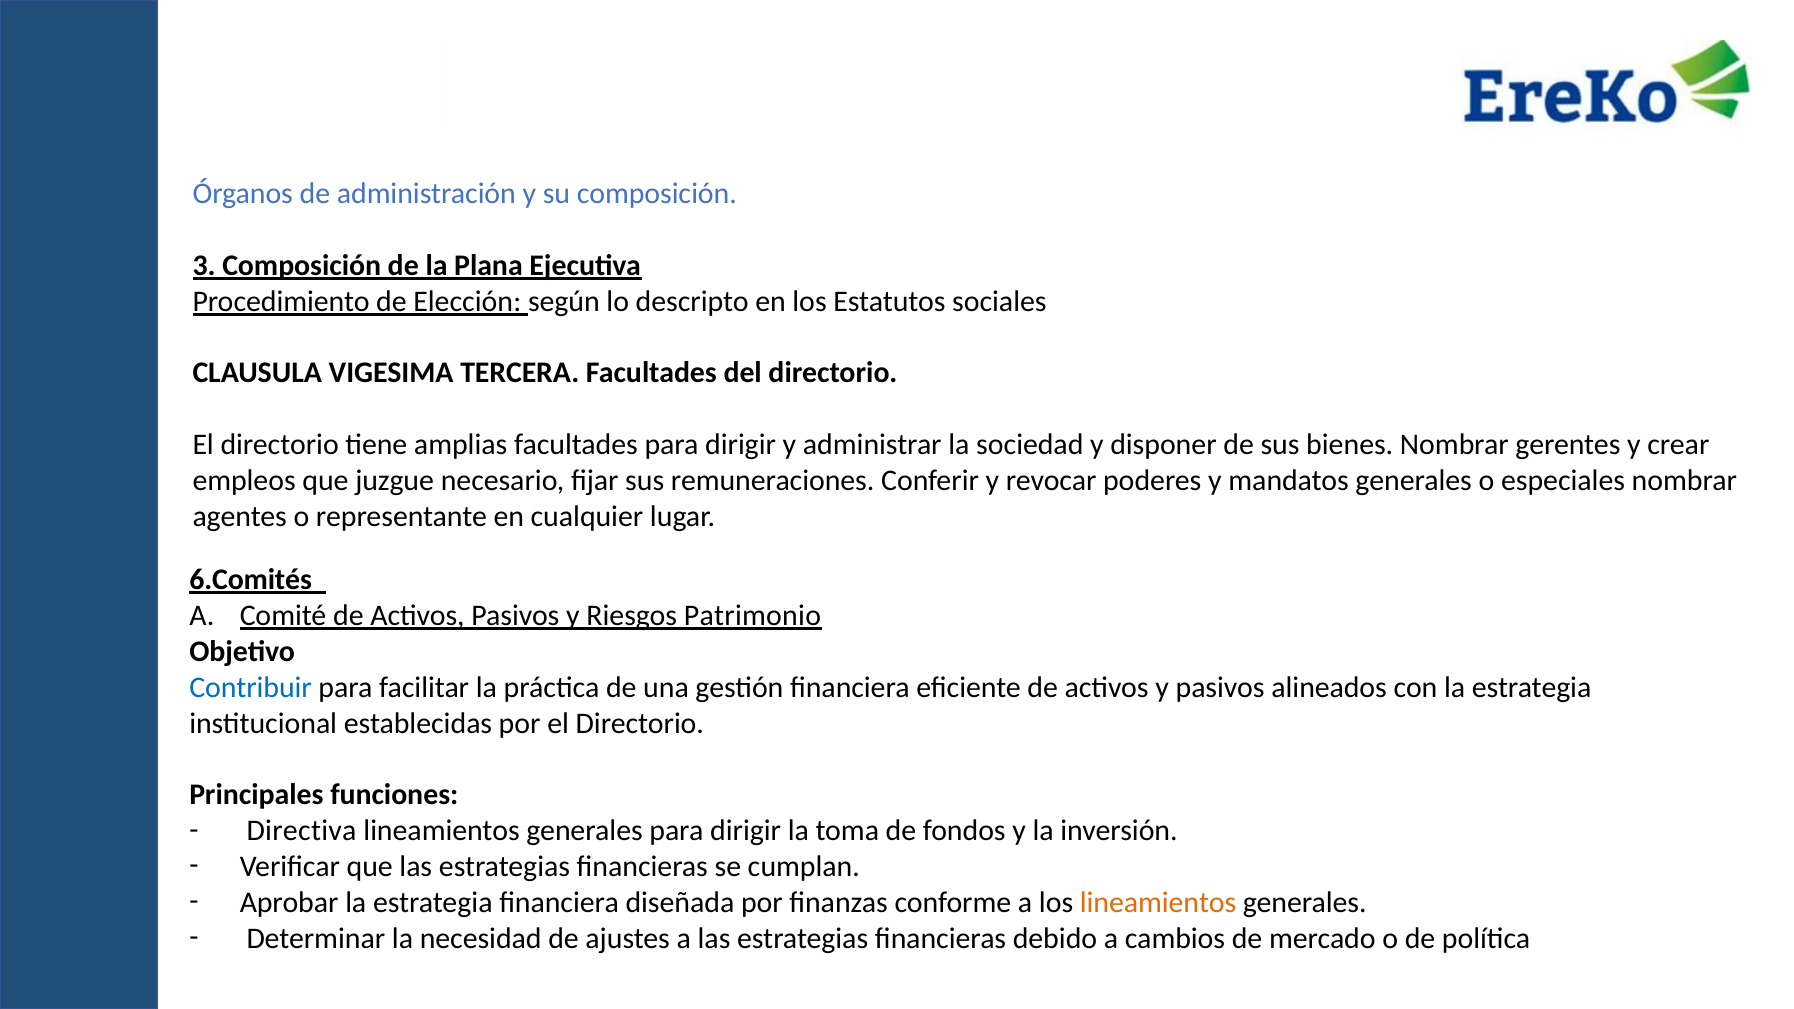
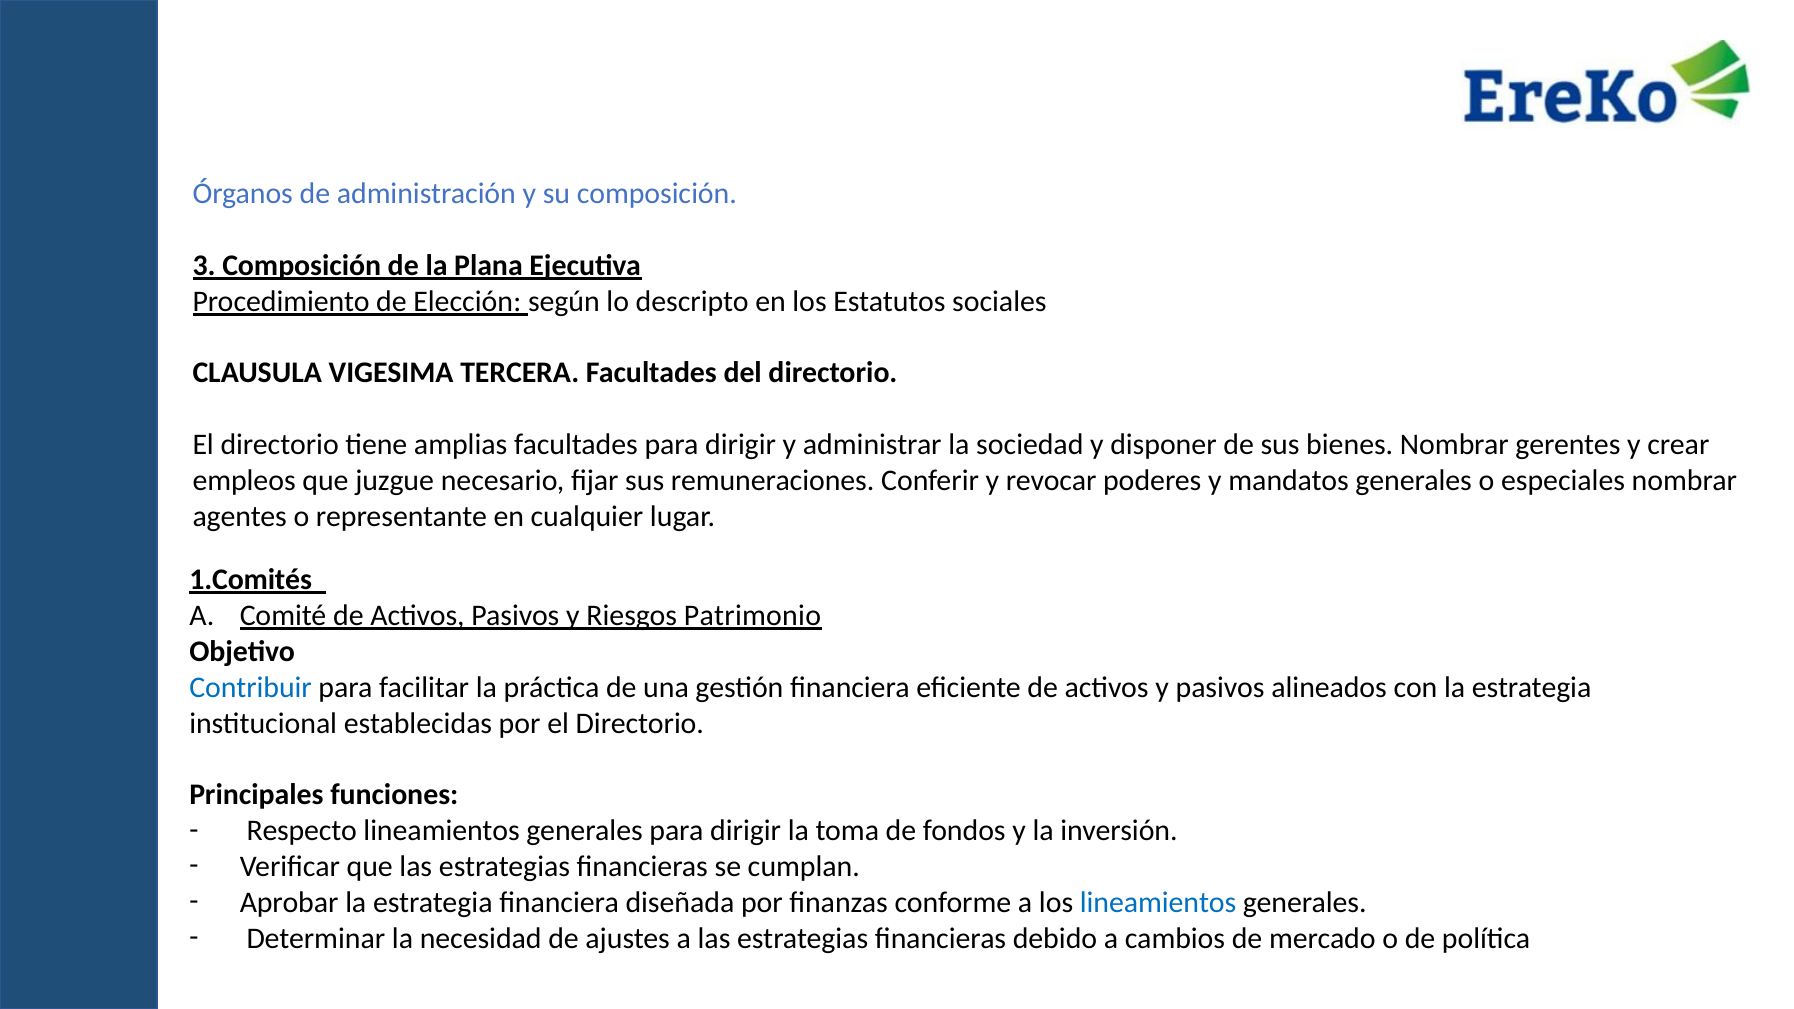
6.Comités: 6.Comités -> 1.Comités (251, 580)
Directiva: Directiva -> Respecto (302, 831)
lineamientos colour: orange -> blue (1158, 903)
